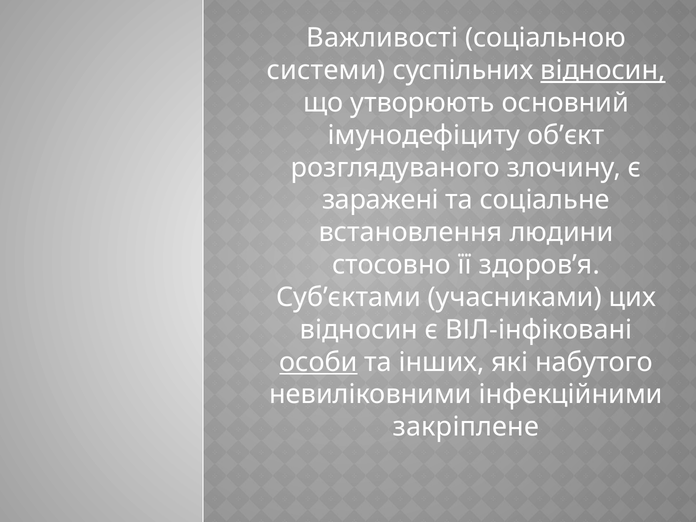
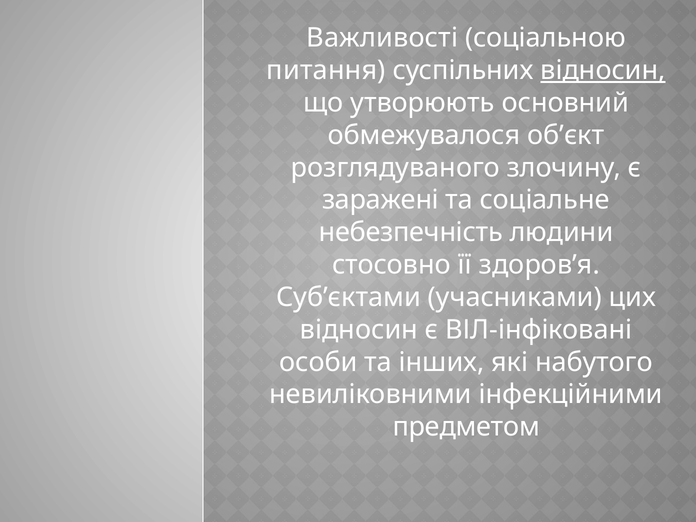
системи: системи -> питання (326, 70)
імунодефіциту: імунодефіциту -> обмежувалося (424, 135)
встановлення: встановлення -> небезпечність (411, 232)
особи underline: present -> none (318, 362)
закріплене: закріплене -> предметом (466, 427)
